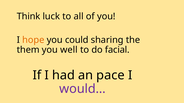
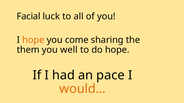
Think: Think -> Facial (29, 16)
could: could -> come (77, 40)
do facial: facial -> hope (117, 50)
would… colour: purple -> orange (82, 89)
